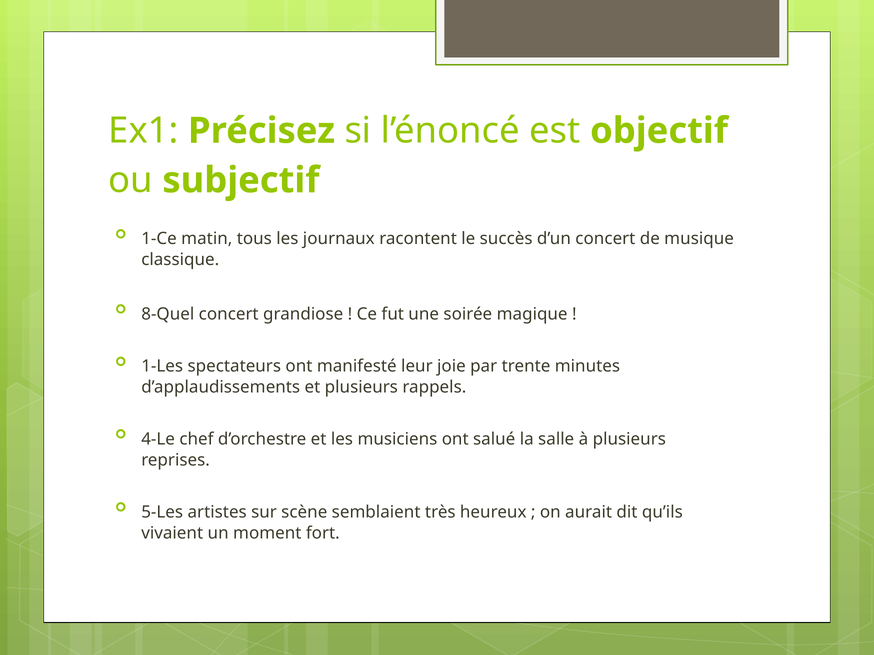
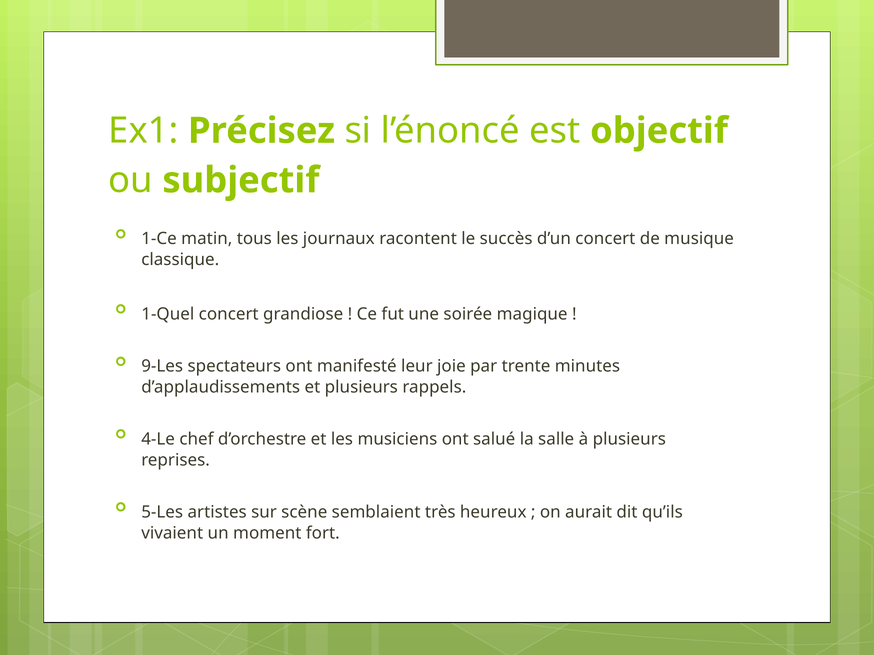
8-Quel: 8-Quel -> 1-Quel (168, 314)
1-Les: 1-Les -> 9-Les (162, 367)
